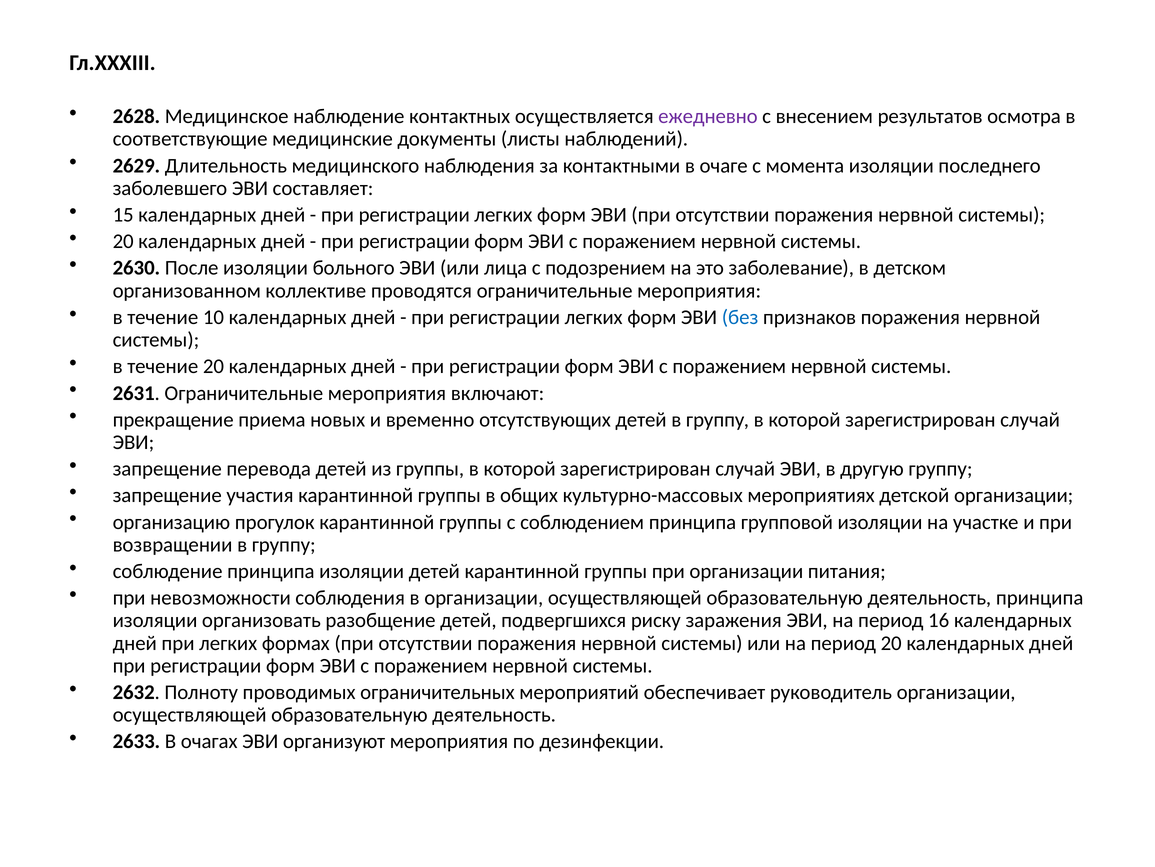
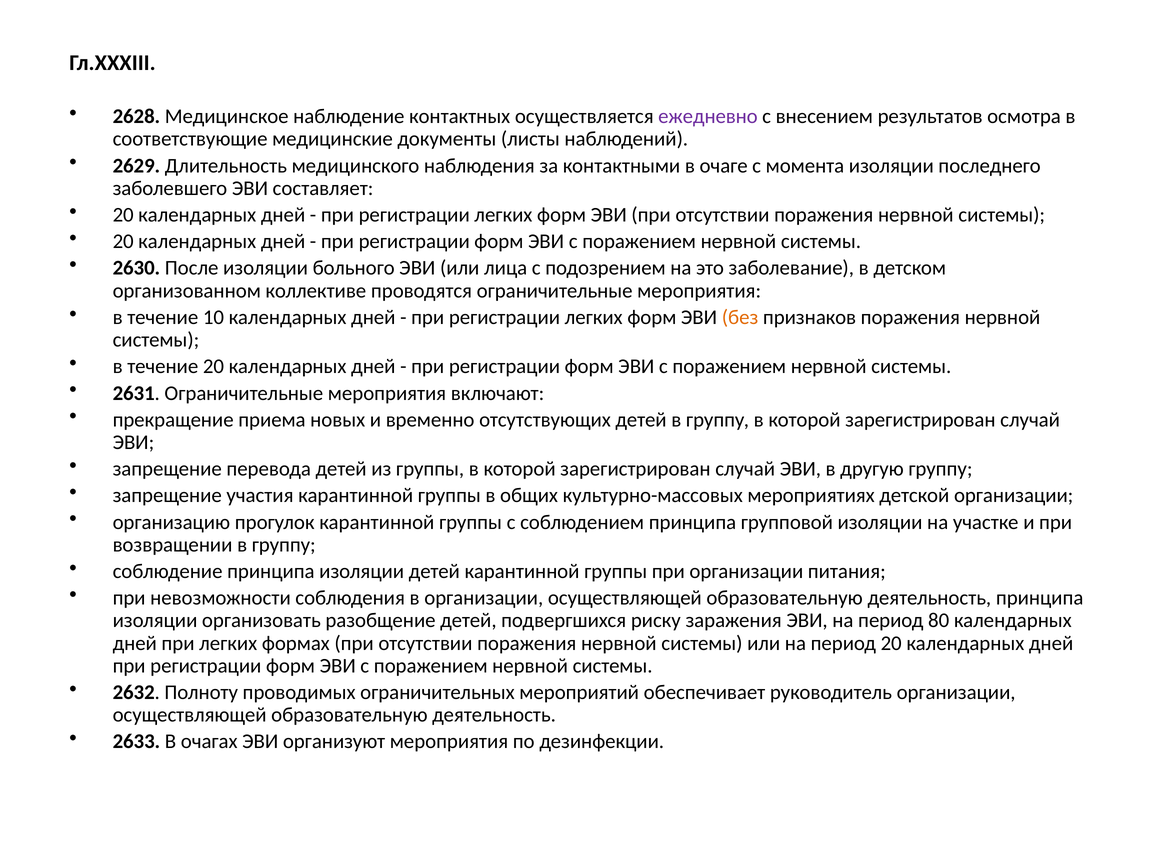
15: 15 -> 20 (123, 215)
без colour: blue -> orange (740, 317)
16: 16 -> 80 (939, 620)
